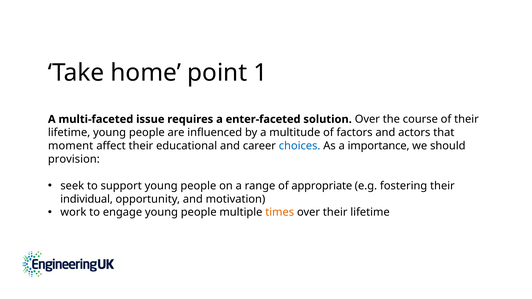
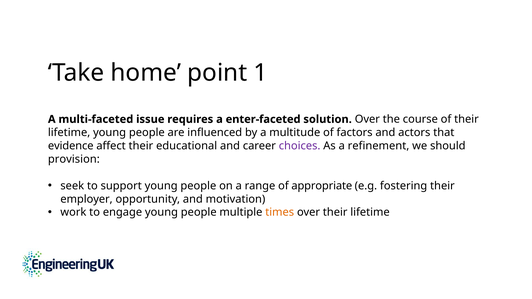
moment: moment -> evidence (71, 146)
choices colour: blue -> purple (300, 146)
importance: importance -> refinement (379, 146)
individual: individual -> employer (87, 199)
